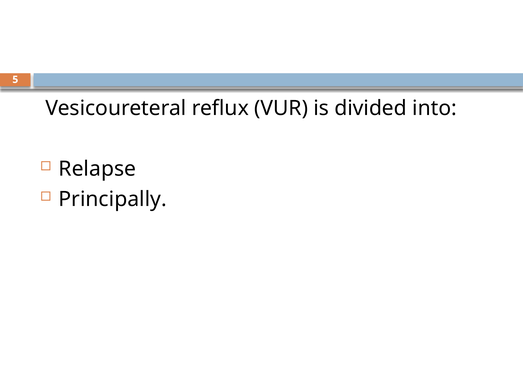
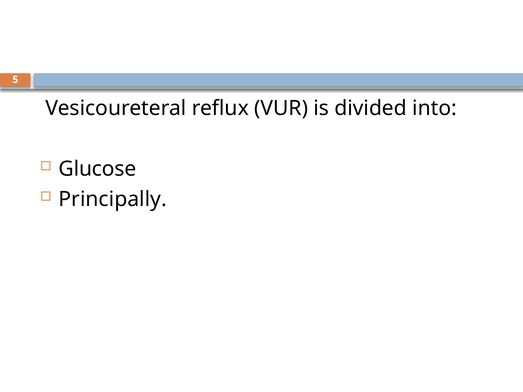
Relapse: Relapse -> Glucose (97, 169)
